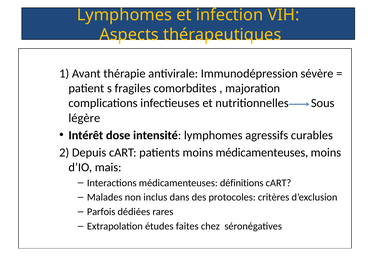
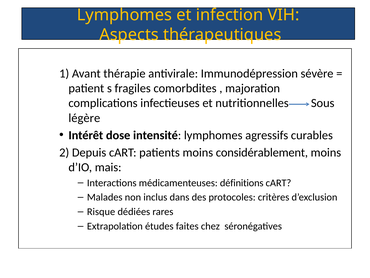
moins médicamenteuses: médicamenteuses -> considérablement (262, 152)
Parfois: Parfois -> Risque (101, 211)
